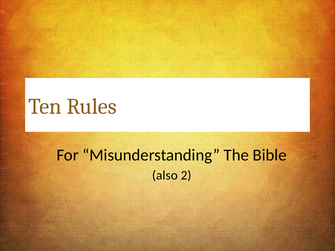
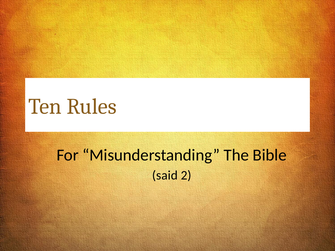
also: also -> said (165, 175)
